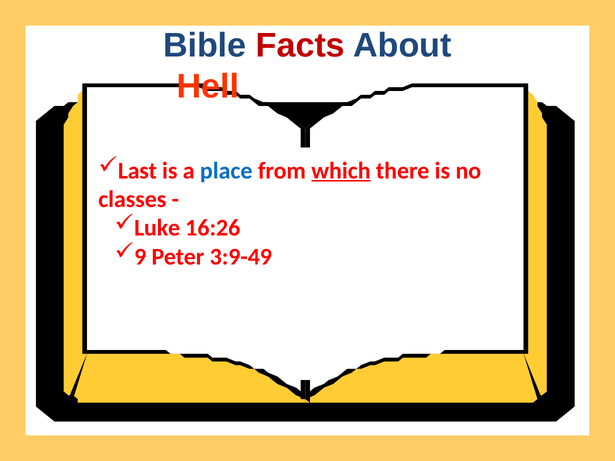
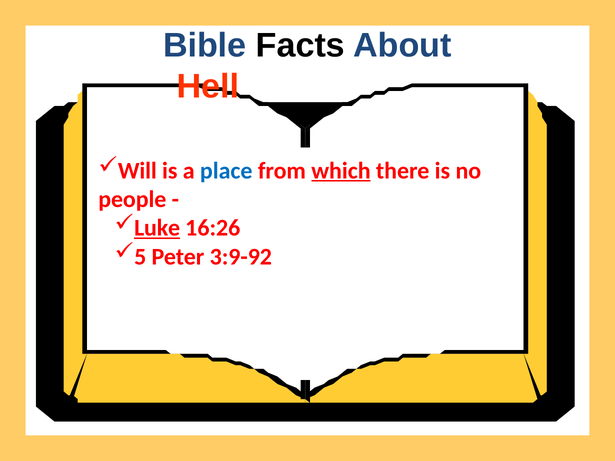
Facts colour: red -> black (300, 46)
Last: Last -> Will (137, 171)
classes: classes -> people (132, 199)
Luke underline: none -> present (157, 228)
9: 9 -> 5 (140, 257)
3:9-49: 3:9-49 -> 3:9-92 (241, 257)
